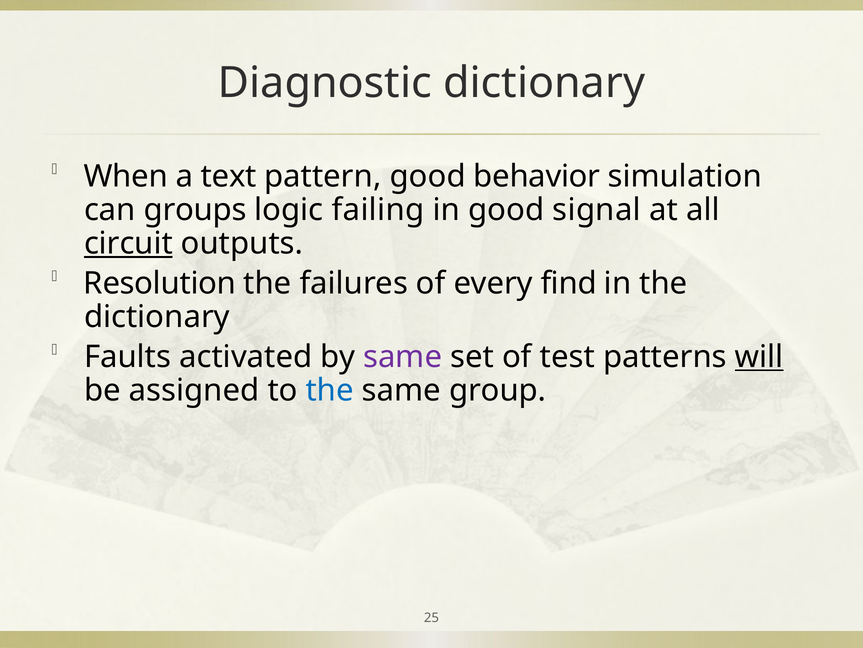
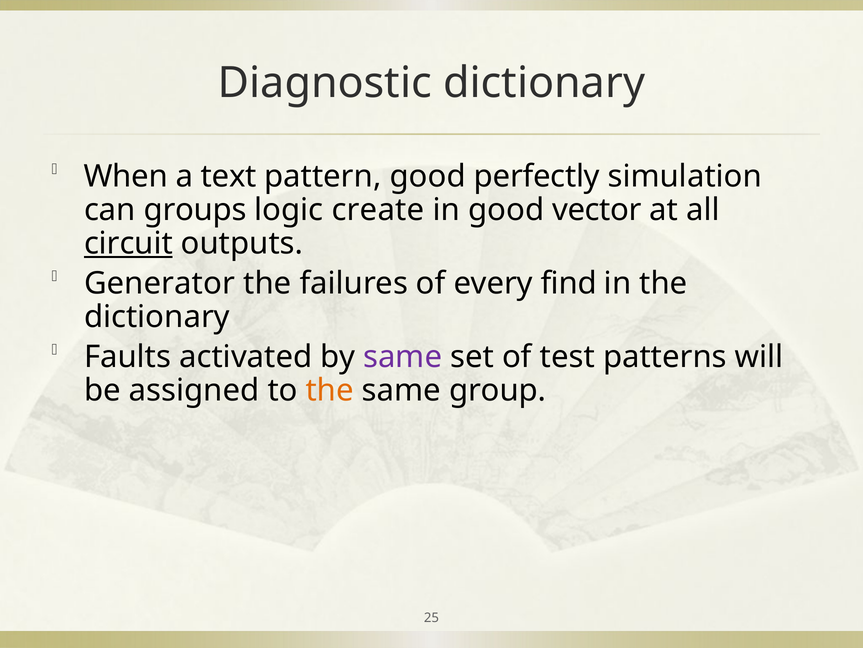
behavior: behavior -> perfectly (537, 176)
failing: failing -> create (378, 210)
signal: signal -> vector (597, 210)
Resolution: Resolution -> Generator (160, 283)
will underline: present -> none (759, 356)
the colour: blue -> orange (330, 390)
